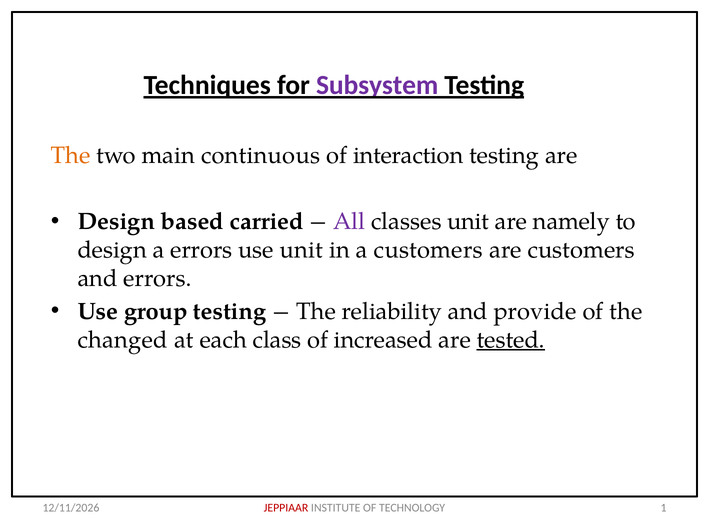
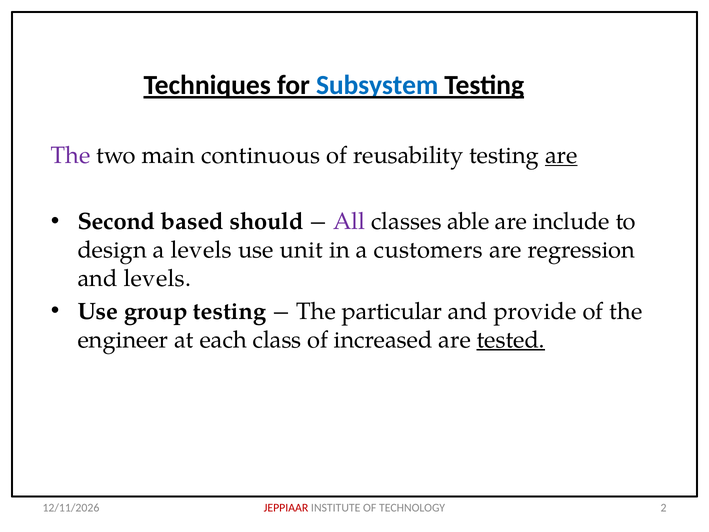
Subsystem colour: purple -> blue (377, 85)
The colour: orange -> purple (71, 155)
interaction: interaction -> reusability (408, 155)
are underline: none -> present (561, 155)
Design: Design -> Second (116, 221)
carried: carried -> should (267, 221)
classes unit: unit -> able (468, 221)
namely: namely -> include (571, 221)
a errors: errors -> levels (201, 250)
are customers: customers -> regression (581, 250)
and errors: errors -> levels (157, 278)
reliability: reliability -> particular (392, 311)
changed: changed -> engineer (123, 340)
1: 1 -> 2 (664, 508)
